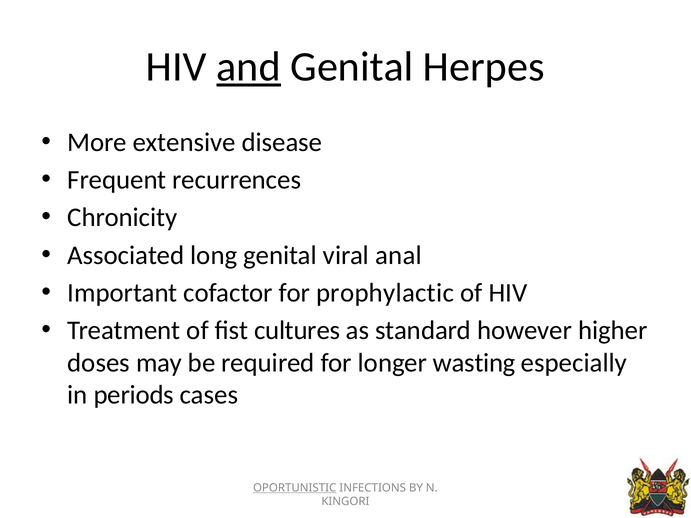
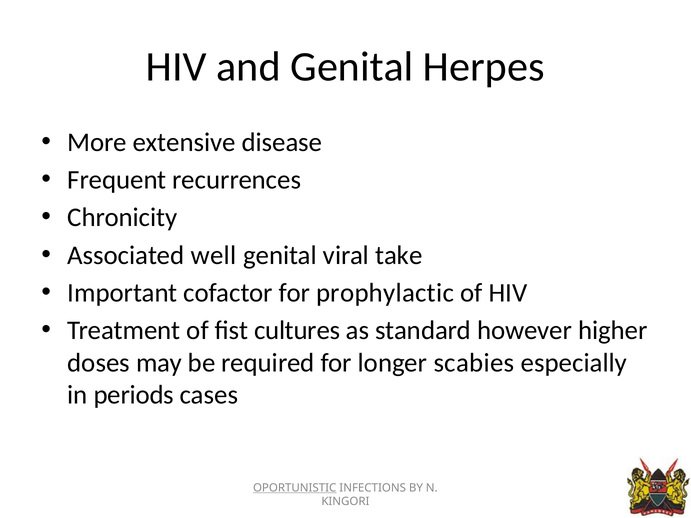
and underline: present -> none (249, 67)
long: long -> well (214, 255)
anal: anal -> take (399, 255)
wasting: wasting -> scabies (474, 363)
